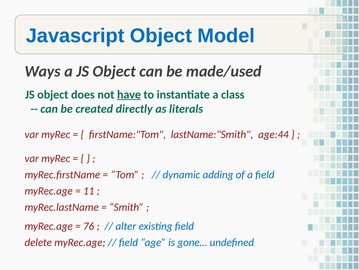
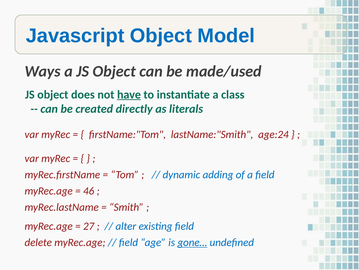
age:44: age:44 -> age:24 (273, 134)
11: 11 -> 46 (89, 190)
76: 76 -> 27 (89, 226)
gone… underline: none -> present (192, 242)
